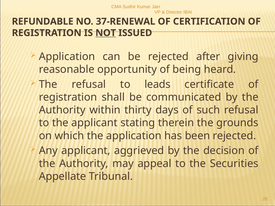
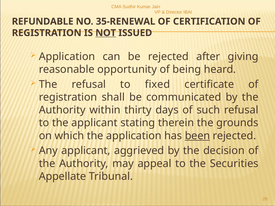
37-RENEWAL: 37-RENEWAL -> 35-RENEWAL (126, 21)
leads: leads -> fixed (157, 84)
been underline: none -> present (197, 136)
